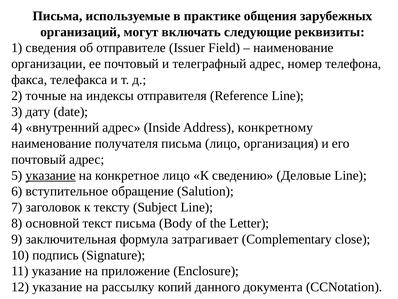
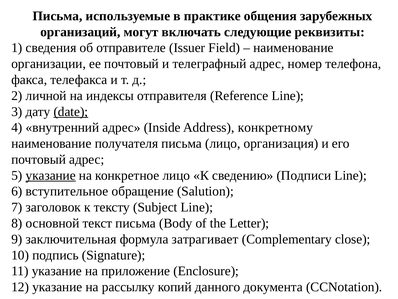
точные: точные -> личной (46, 96)
date underline: none -> present (71, 111)
Деловые: Деловые -> Подписи (304, 175)
